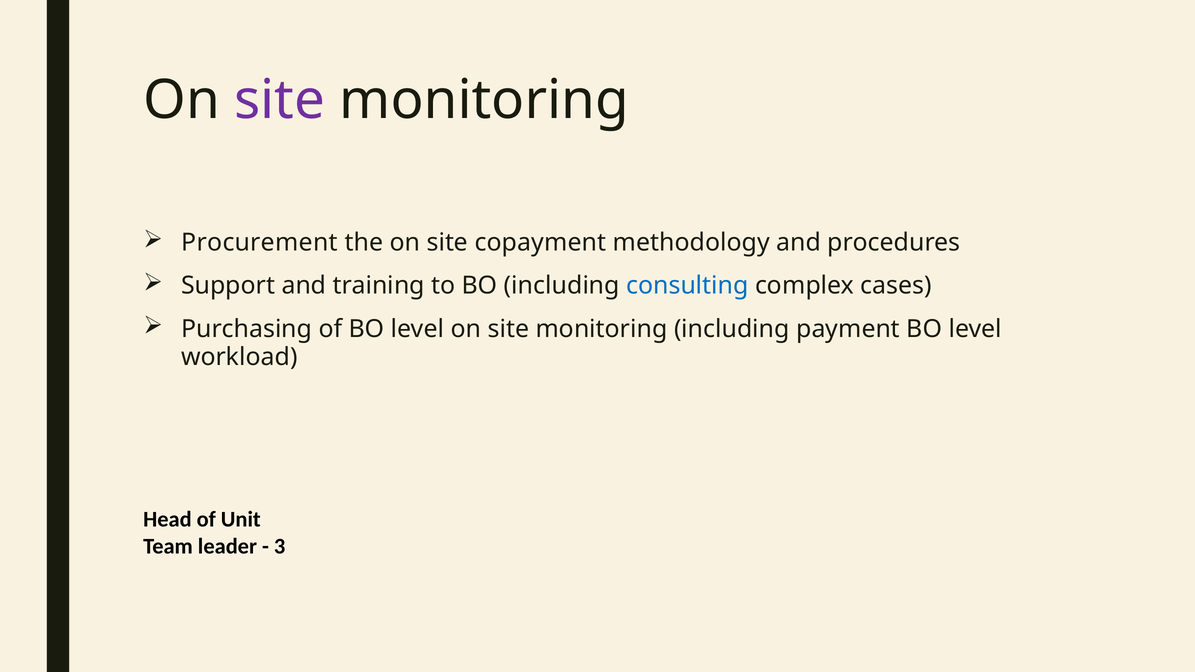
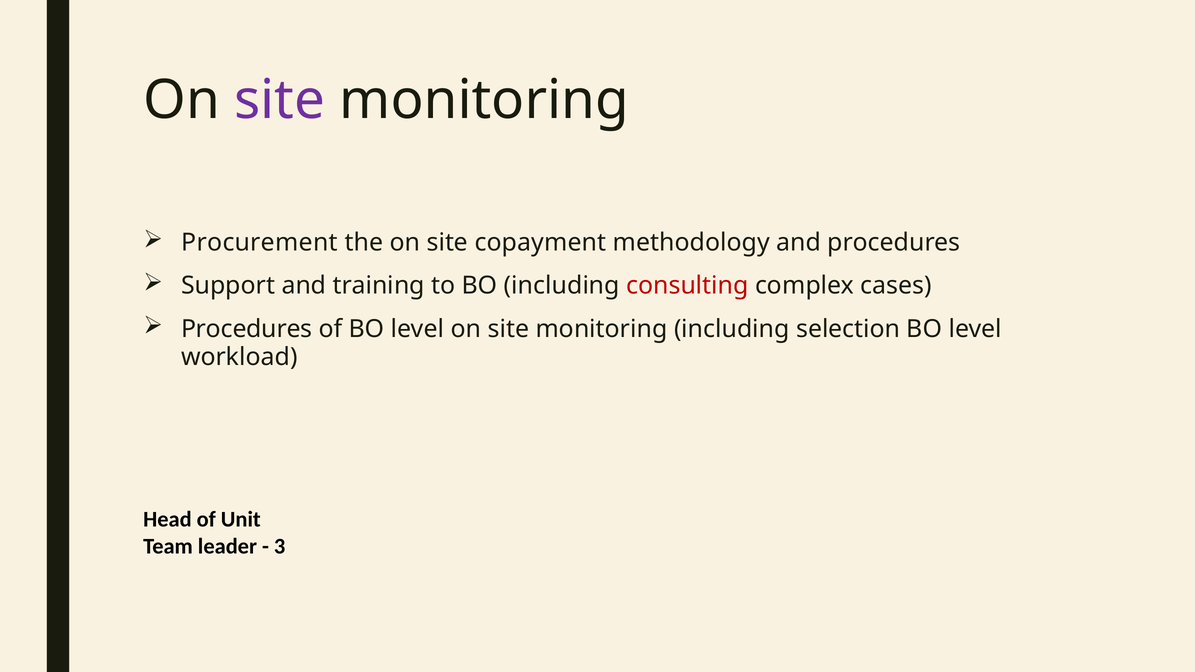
consulting colour: blue -> red (687, 286)
Purchasing: Purchasing -> Procedures (247, 329)
payment: payment -> selection (848, 329)
